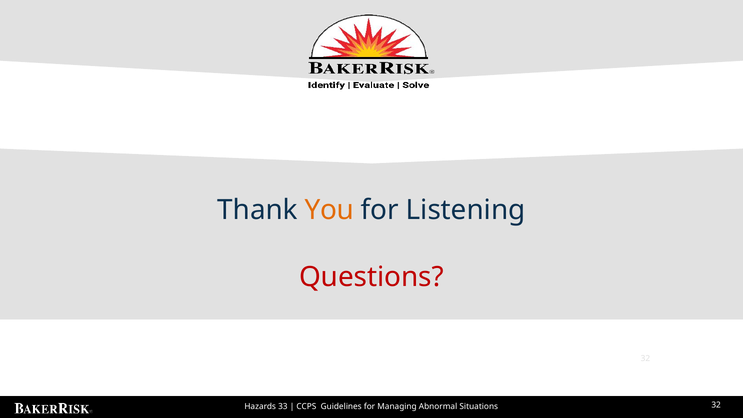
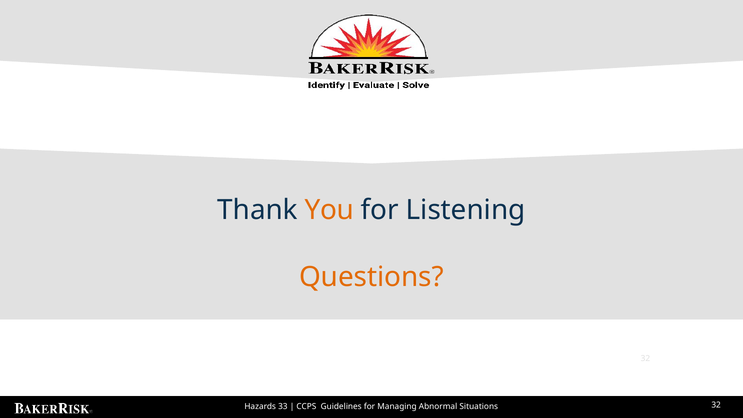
Questions colour: red -> orange (371, 277)
